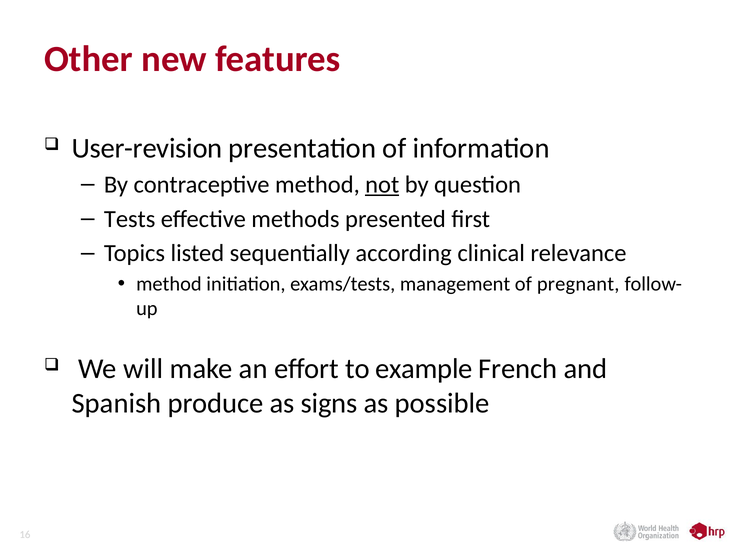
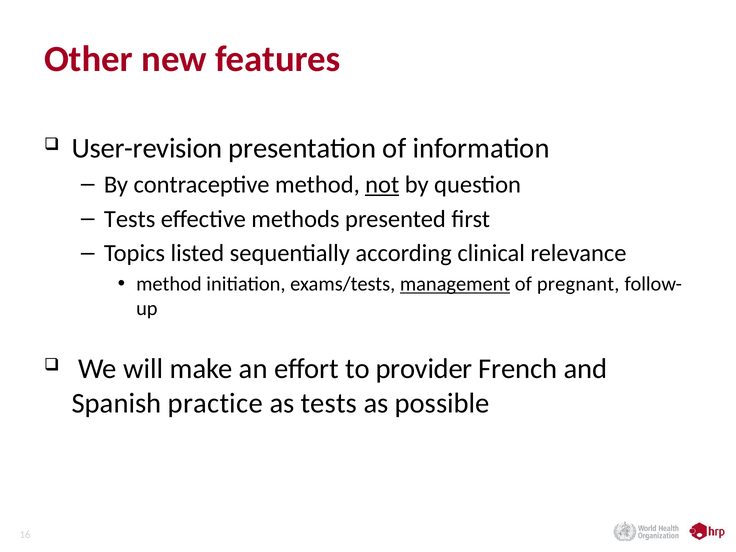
management underline: none -> present (455, 284)
example: example -> provider (424, 369)
produce: produce -> practice (215, 403)
as signs: signs -> tests (329, 403)
